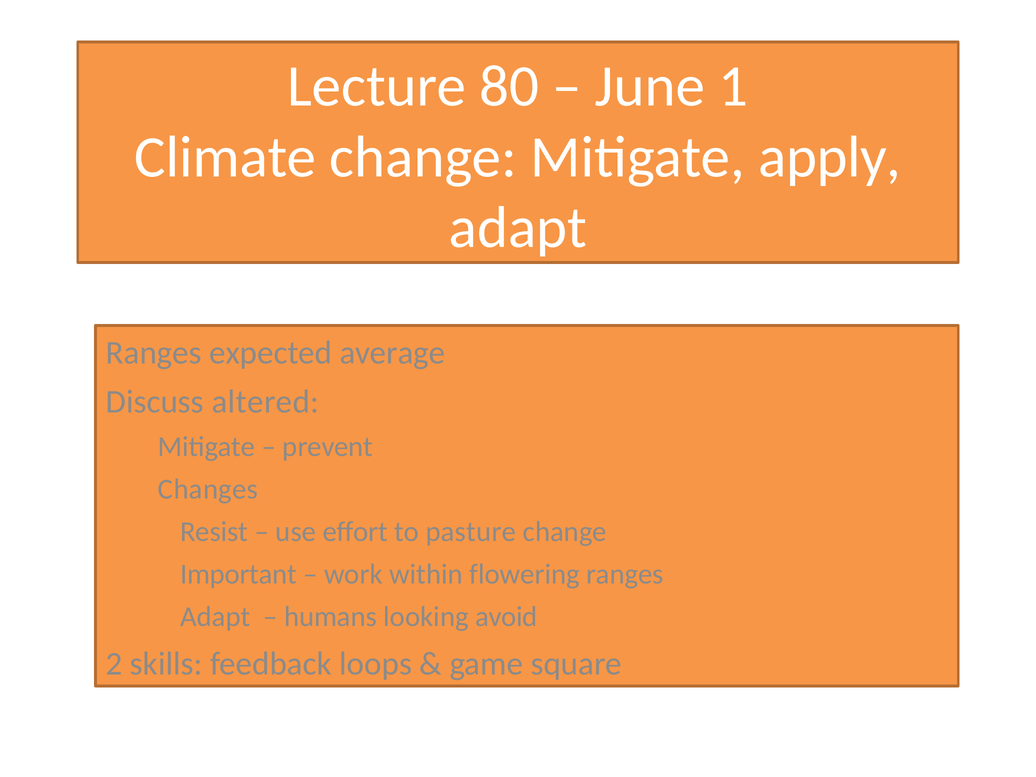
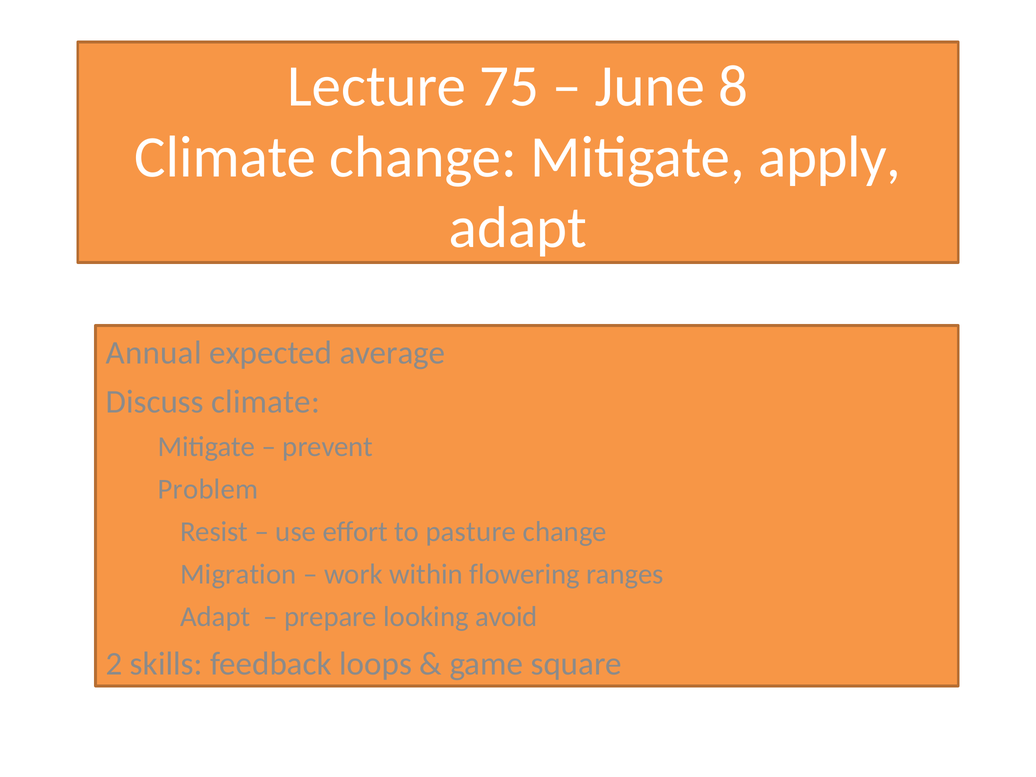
80: 80 -> 75 (509, 87)
1: 1 -> 8 (733, 87)
Ranges: Ranges -> Annual (154, 353)
Discuss altered: altered -> climate (266, 402)
Changes: Changes -> Problem (208, 489)
Important: Important -> Migration (238, 574)
humans: humans -> prepare (330, 617)
